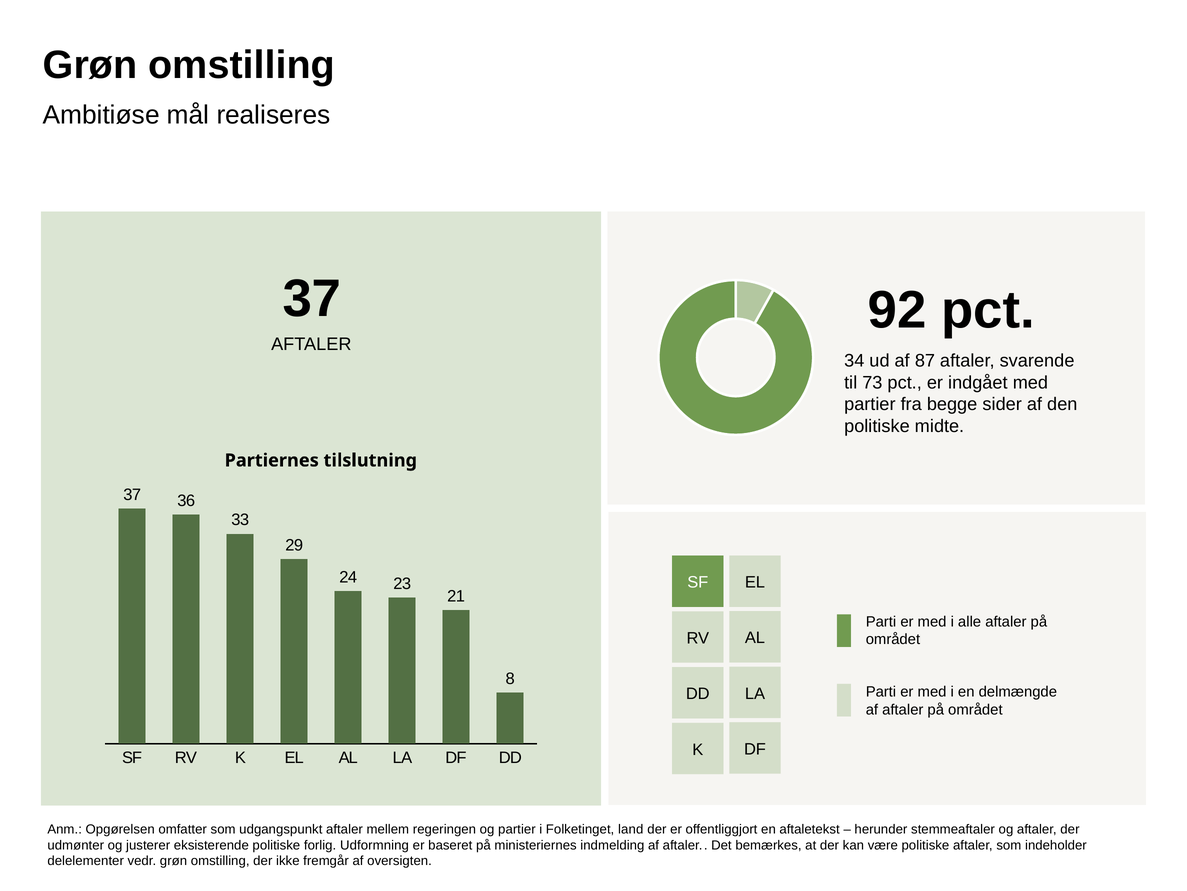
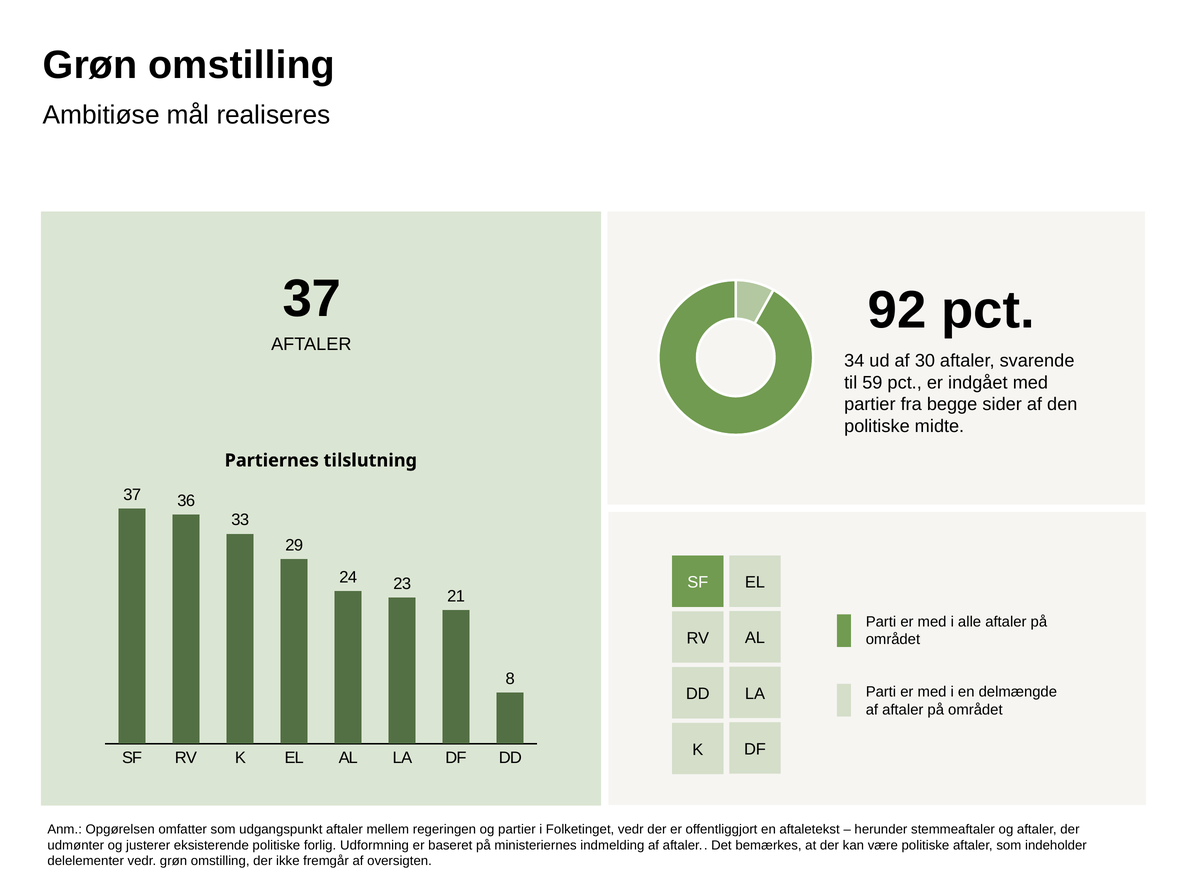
87: 87 -> 30 (925, 361)
73: 73 -> 59 (872, 382)
Folketinget land: land -> vedr (631, 829)
